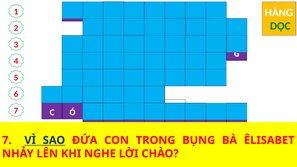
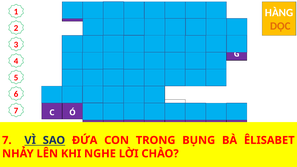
DỌC colour: green -> orange (280, 26)
